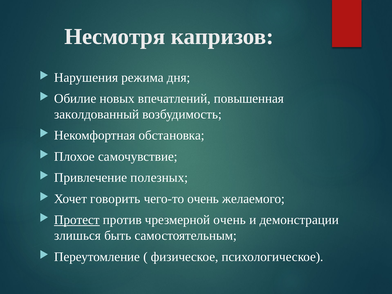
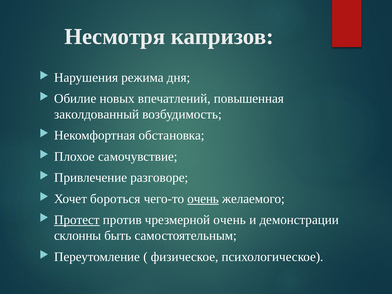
полезных: полезных -> разговоре (159, 178)
говорить: говорить -> бороться (115, 199)
очень underline: none -> present (203, 199)
злишься: злишься -> склонны (78, 236)
